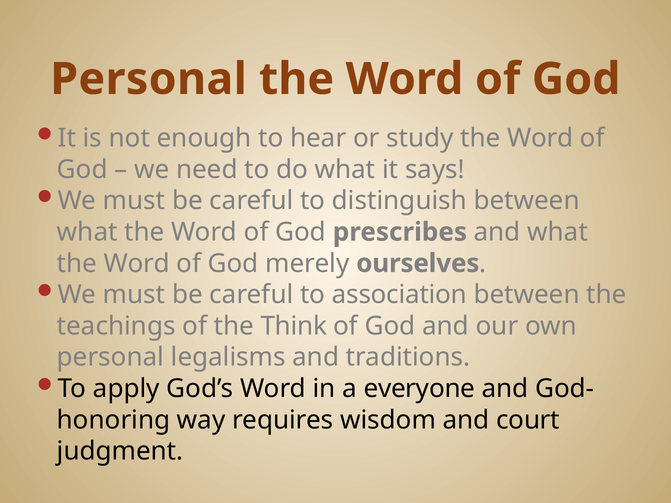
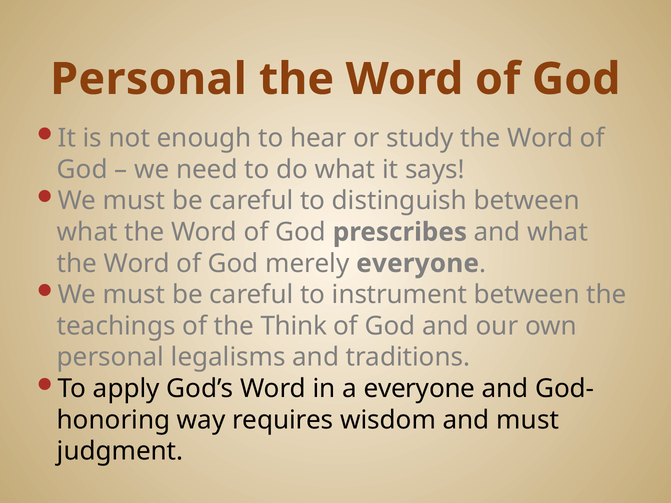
merely ourselves: ourselves -> everyone (418, 264)
association: association -> instrument (399, 295)
and court: court -> must (528, 420)
